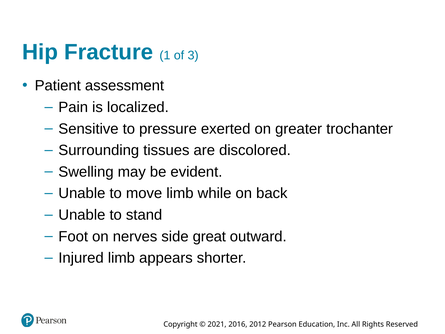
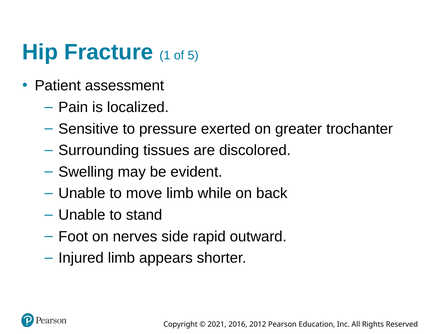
3: 3 -> 5 (193, 55)
great: great -> rapid (209, 236)
